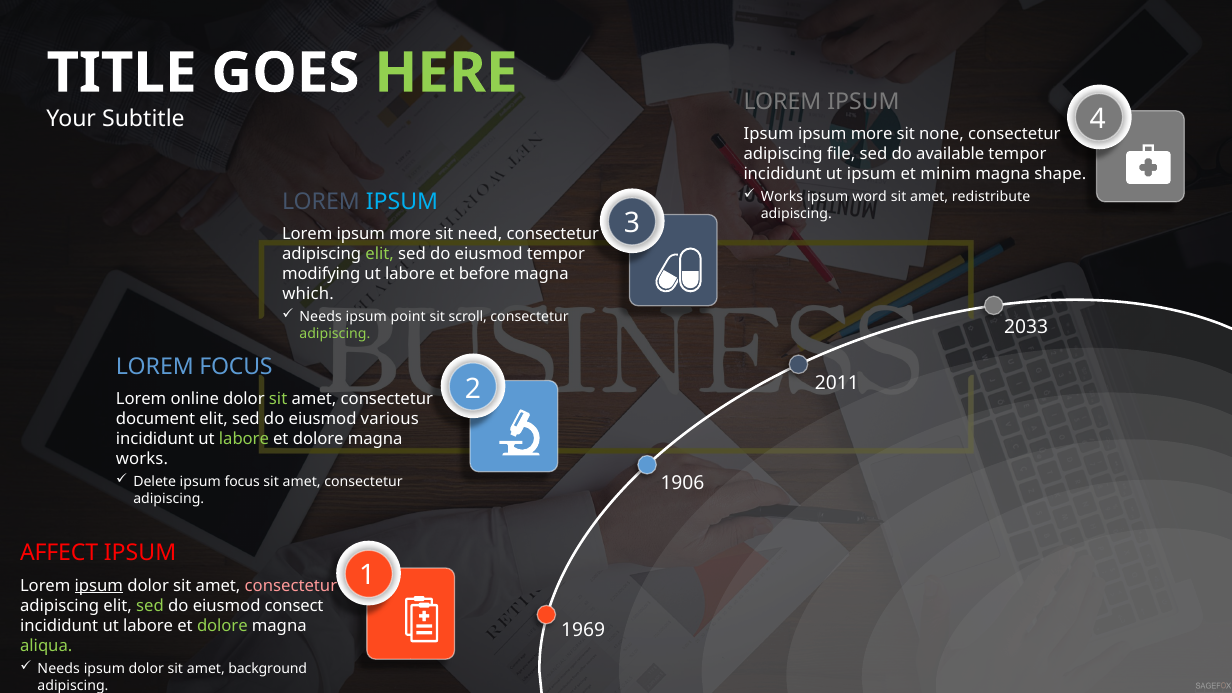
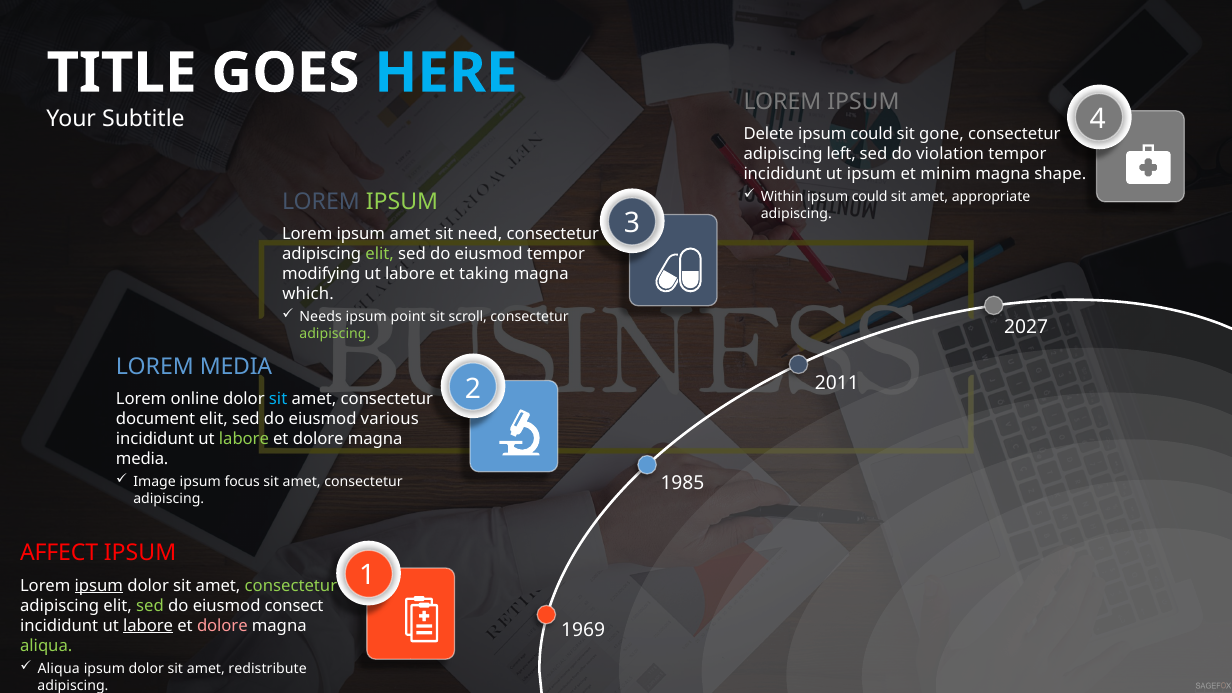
HERE colour: light green -> light blue (446, 73)
Ipsum: Ipsum -> Delete (769, 134)
more: more -> could (872, 134)
none: none -> gone (941, 134)
file: file -> left (841, 154)
available: available -> violation (950, 154)
Works: Works -> Within (782, 197)
word: word -> could (870, 197)
redistribute: redistribute -> appropriate (991, 197)
IPSUM colour: light blue -> light green (402, 202)
Lorem ipsum more: more -> amet (410, 234)
before: before -> taking (484, 274)
2033: 2033 -> 2027 (1026, 327)
LOREM FOCUS: FOCUS -> MEDIA (236, 367)
sit colour: light green -> light blue (278, 399)
works: works -> media (142, 459)
Delete: Delete -> Image (155, 482)
1906: 1906 -> 1985 (682, 483)
consectetur colour: pink -> light green (291, 586)
labore underline: none -> present (148, 626)
dolore colour: light green -> pink (222, 626)
Needs: Needs -> Aliqua (59, 669)
background: background -> redistribute (268, 669)
